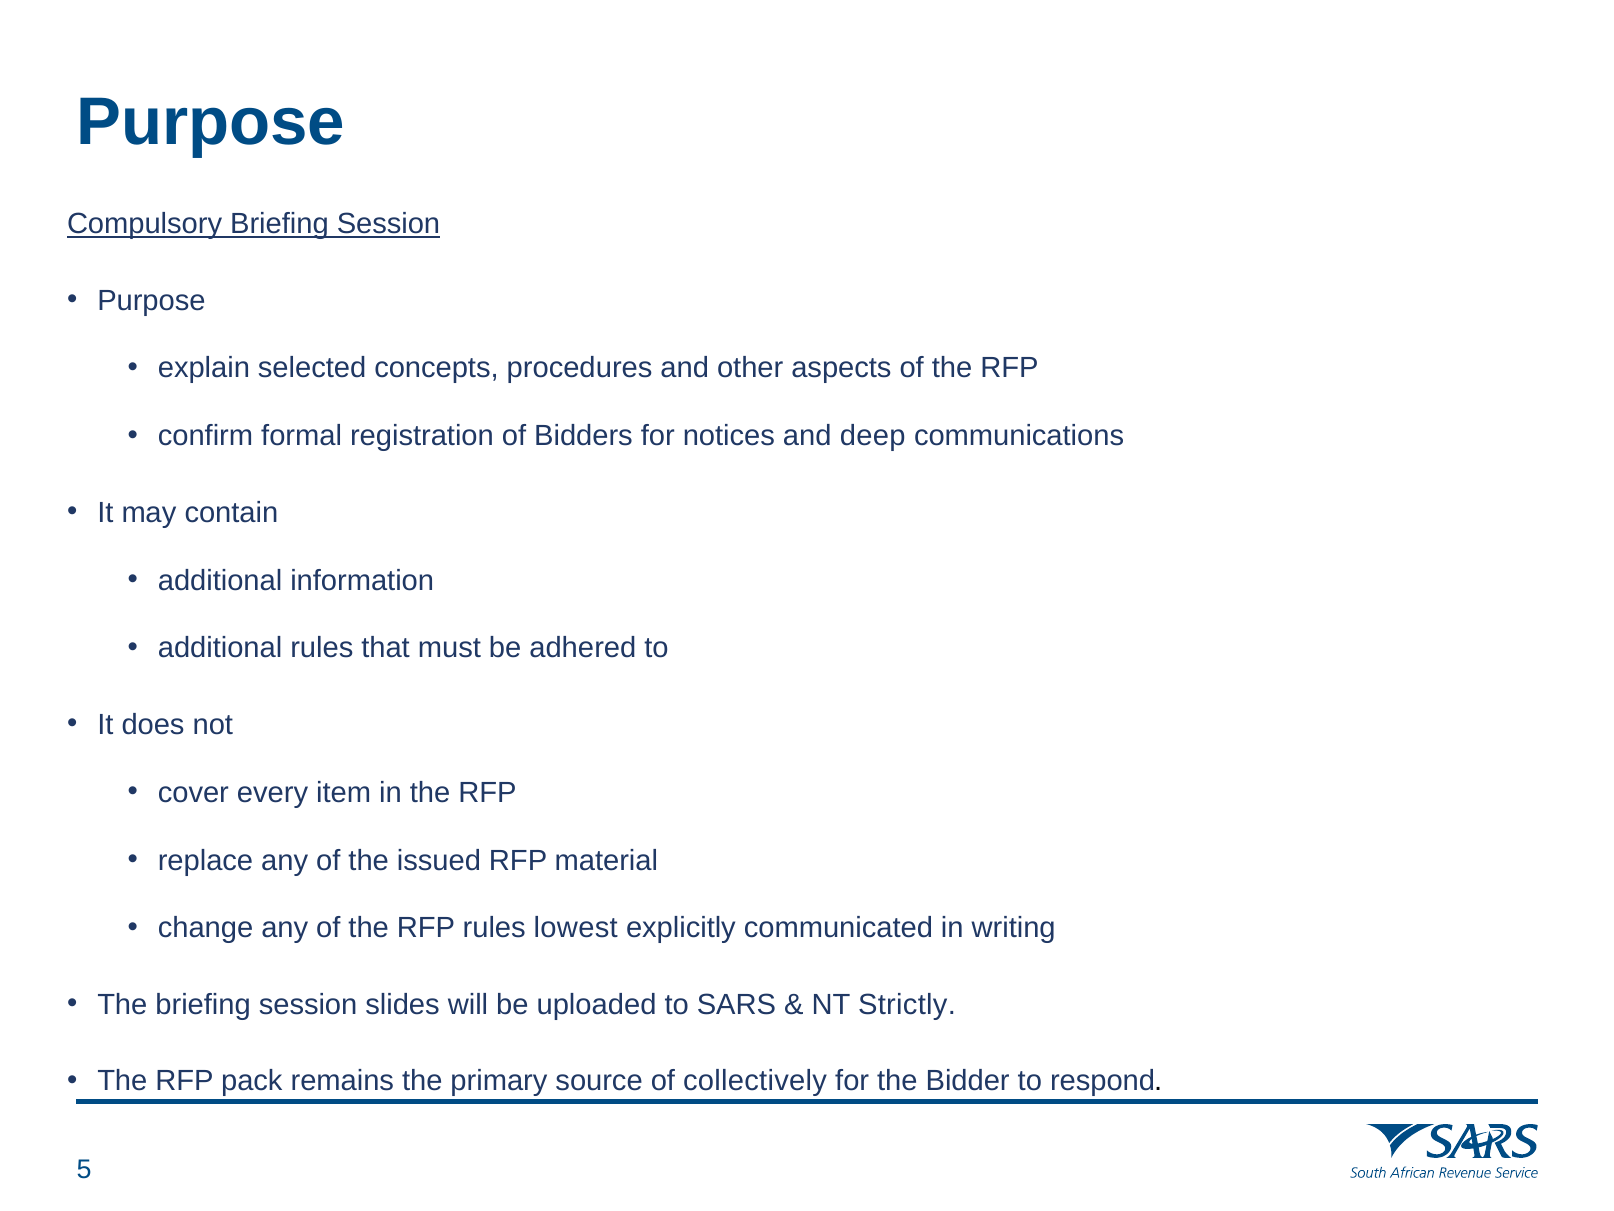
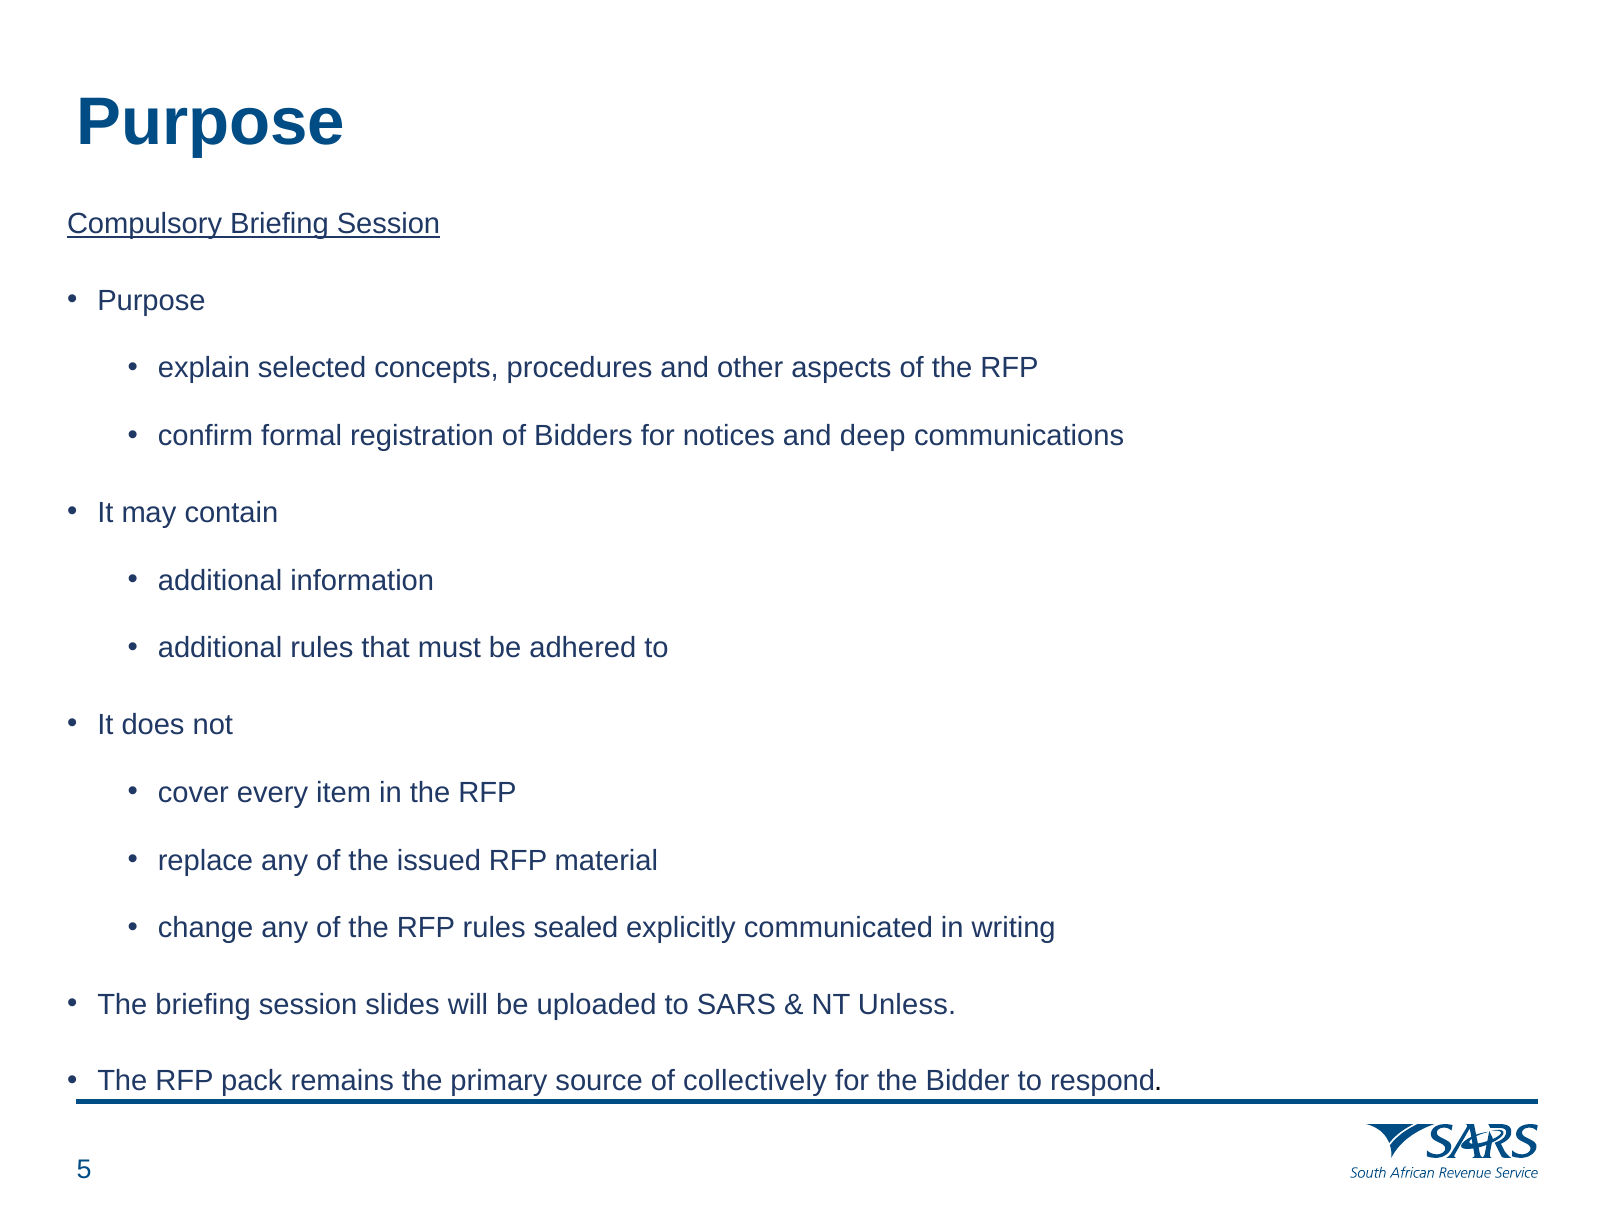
lowest: lowest -> sealed (576, 928)
Strictly: Strictly -> Unless (907, 1004)
